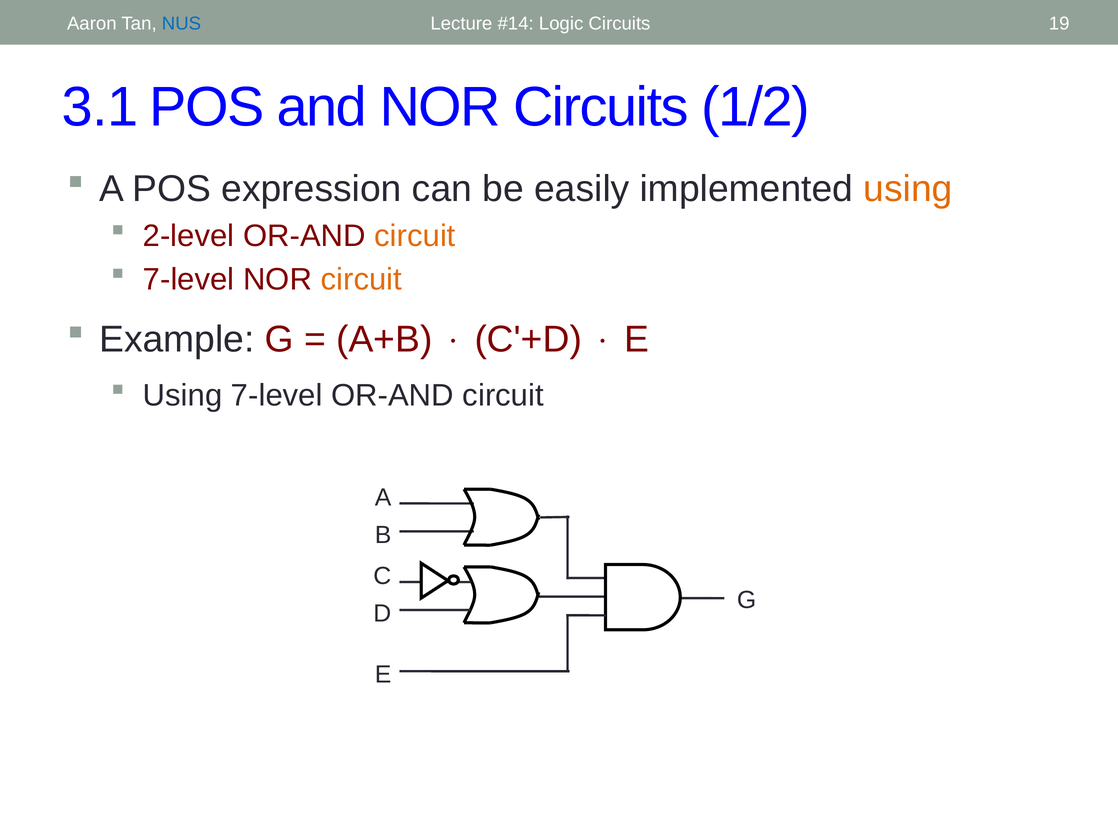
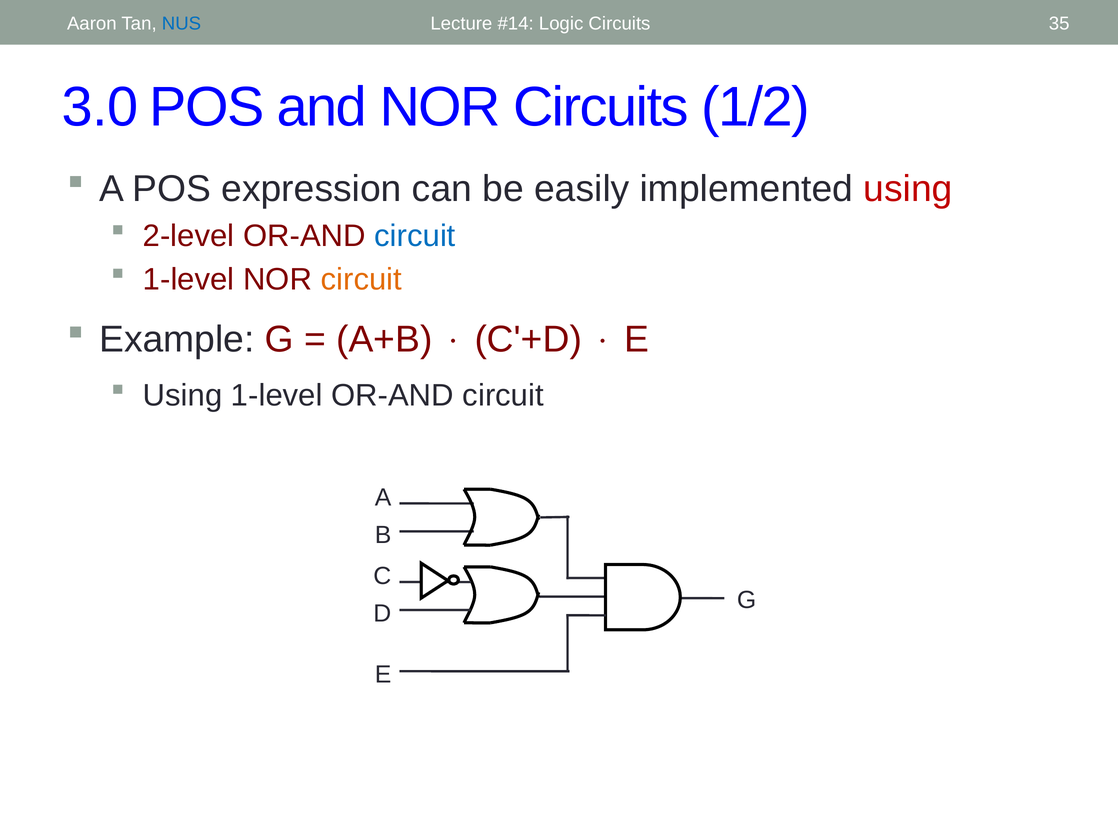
19: 19 -> 35 (1059, 24)
3.1: 3.1 -> 3.0 (100, 107)
using colour: orange -> red (908, 189)
circuit colour: orange -> blue (415, 236)
7-level: 7-level -> 1-level (189, 279)
Using 7-level: 7-level -> 1-level (277, 395)
